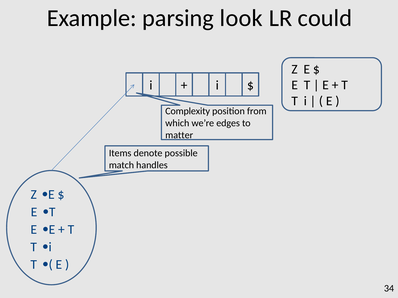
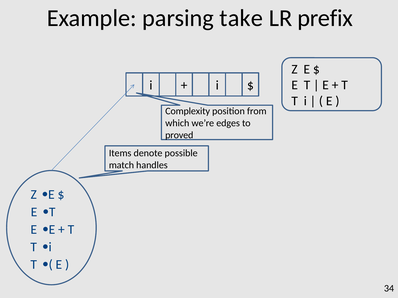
look: look -> take (241, 18)
could: could -> prefix (325, 18)
matter: matter -> proved (179, 135)
